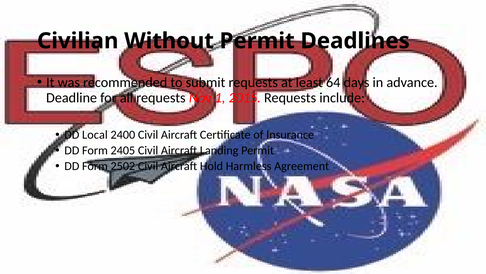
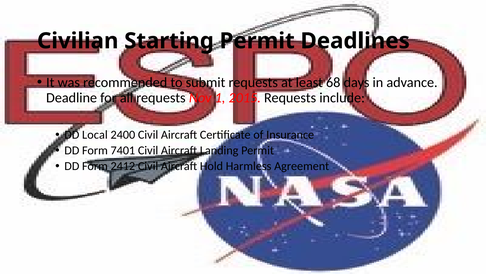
Without: Without -> Starting (169, 41)
64: 64 -> 68 (333, 82)
2405: 2405 -> 7401 (123, 150)
2502: 2502 -> 2412 (123, 166)
